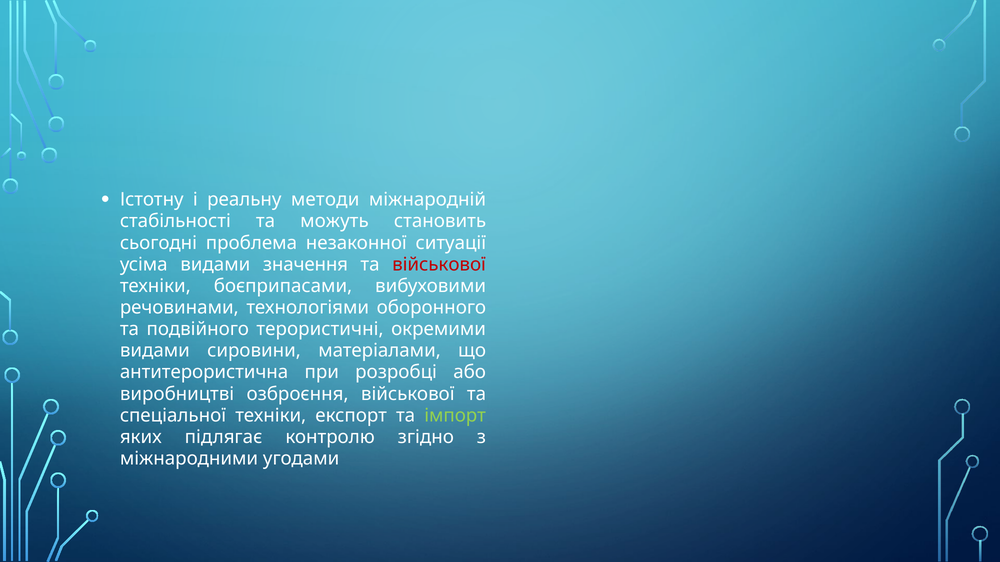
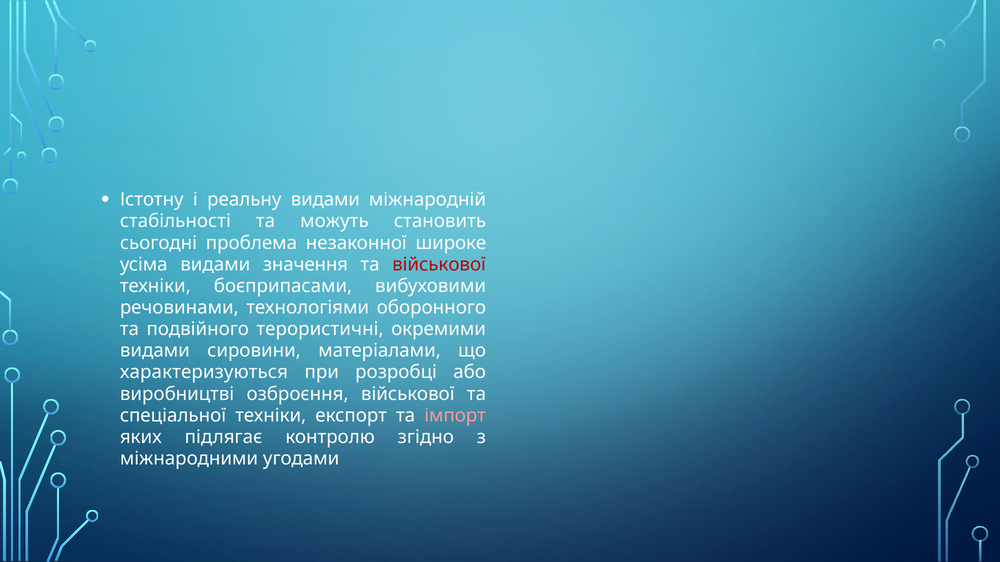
реальну методи: методи -> видами (325, 200)
ситуації: ситуації -> широке (451, 243)
антитерористична: антитерористична -> характеризуються (204, 373)
імпорт colour: light green -> pink (455, 416)
